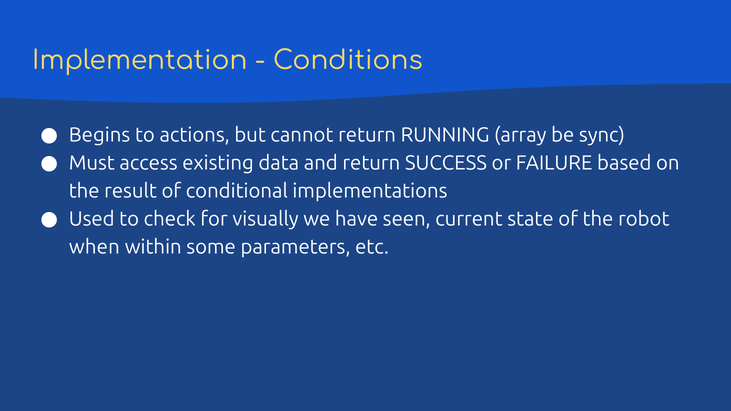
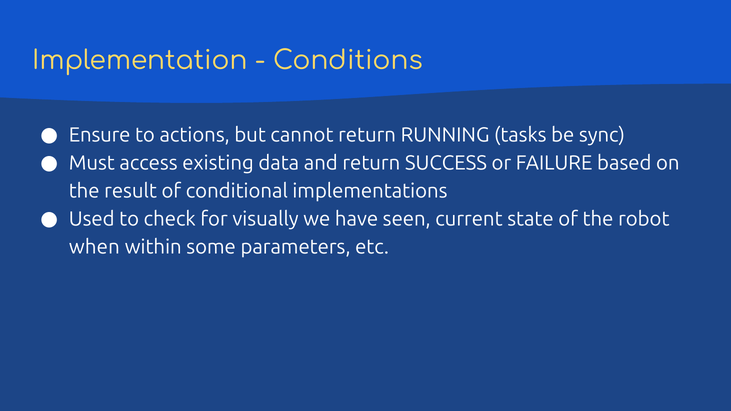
Begins: Begins -> Ensure (100, 135)
array: array -> tasks (520, 135)
